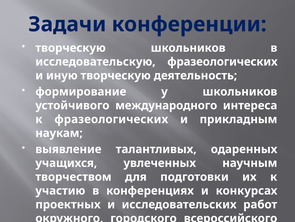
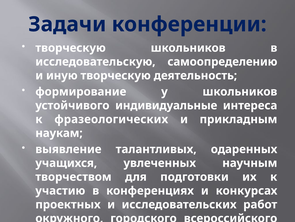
исследовательскую фразеологических: фразеологических -> самоопределению (222, 62)
устойчивого международного: международного -> индивидуальные (166, 105)
